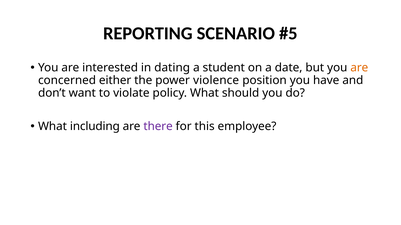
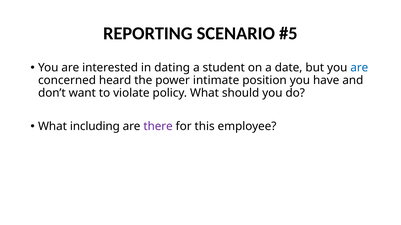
are colour: orange -> blue (359, 68)
either: either -> heard (115, 80)
violence: violence -> intimate (216, 80)
